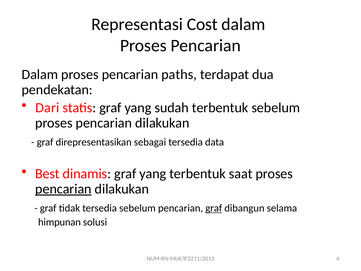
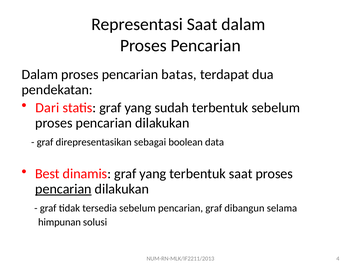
Representasi Cost: Cost -> Saat (202, 24)
paths: paths -> batas (179, 74)
sebagai tersedia: tersedia -> boolean (186, 142)
graf underline: present -> none (214, 208)
